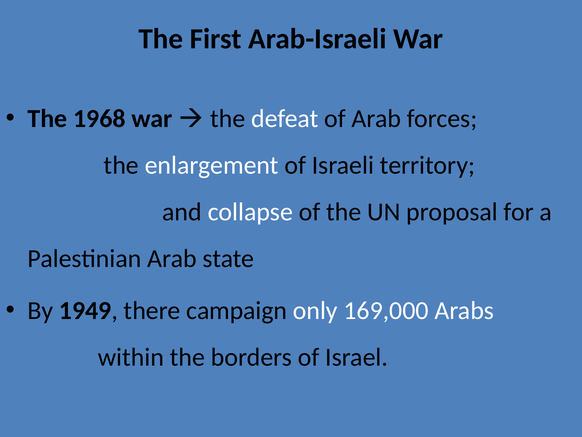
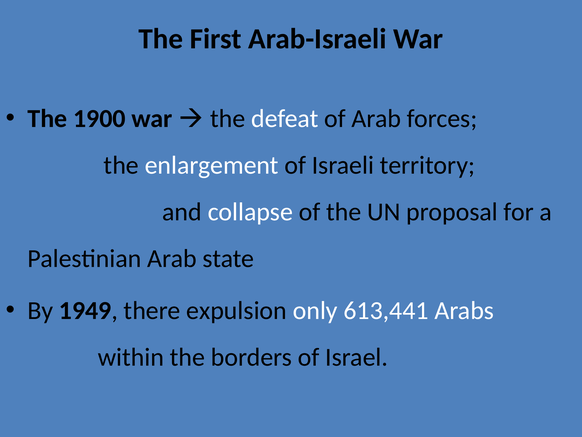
1968: 1968 -> 1900 (99, 119)
campaign: campaign -> expulsion (237, 310)
169,000: 169,000 -> 613,441 (386, 310)
